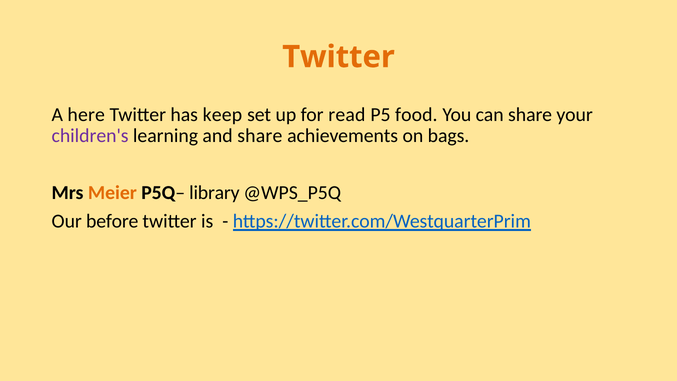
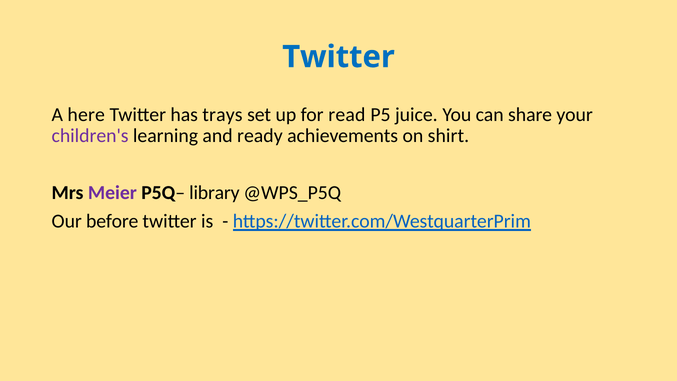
Twitter colour: orange -> blue (338, 57)
keep: keep -> trays (222, 114)
food: food -> juice (416, 114)
and share: share -> ready (260, 136)
bags: bags -> shirt (448, 136)
Meier colour: orange -> purple (112, 193)
